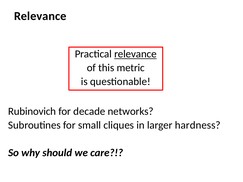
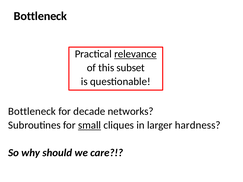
Relevance: Relevance -> Bottleneck (40, 16)
metric: metric -> subset (131, 68)
Rubinovich: Rubinovich -> Bottleneck (32, 112)
small underline: none -> present (90, 125)
